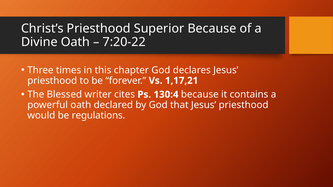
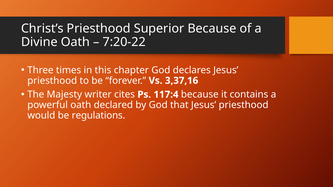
1,17,21: 1,17,21 -> 3,37,16 (182, 81)
Blessed: Blessed -> Majesty (64, 95)
130:4: 130:4 -> 117:4 (166, 95)
